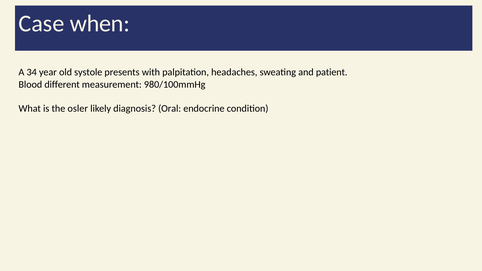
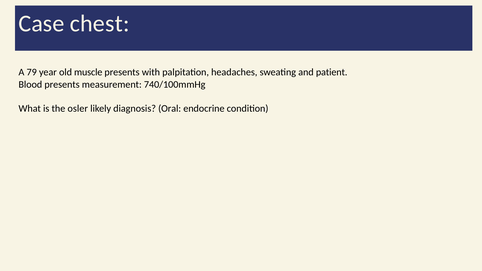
when: when -> chest (100, 24)
34: 34 -> 79 (32, 72)
systole: systole -> muscle (88, 72)
Blood different: different -> presents (62, 84)
980/100mmHg: 980/100mmHg -> 740/100mmHg (175, 84)
